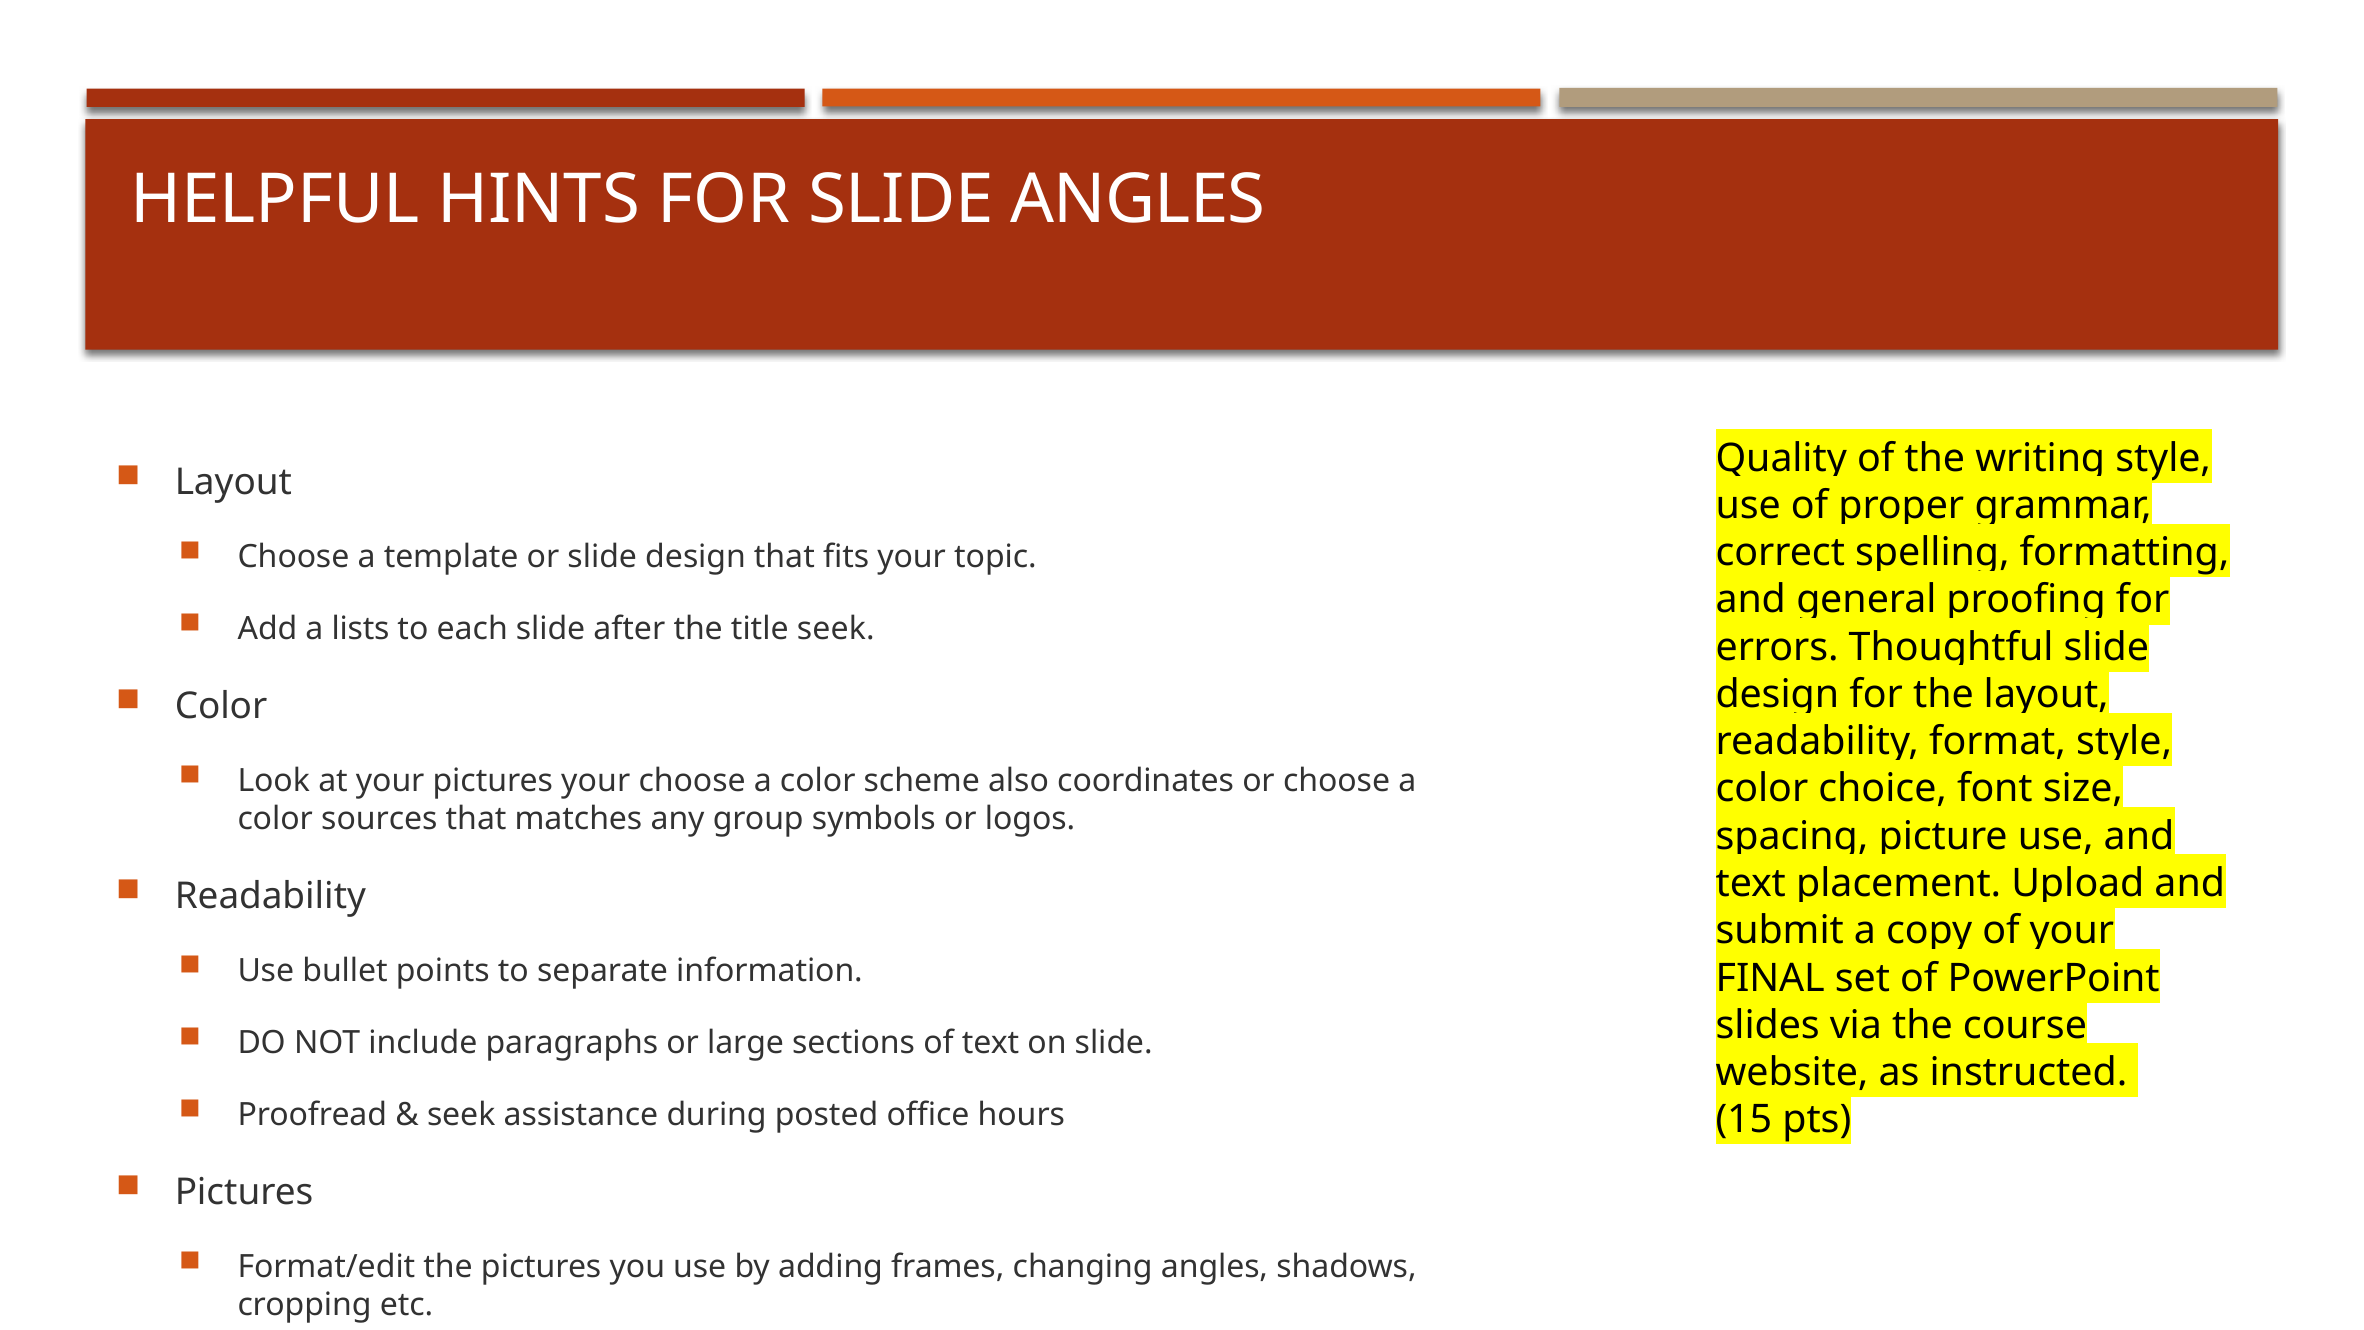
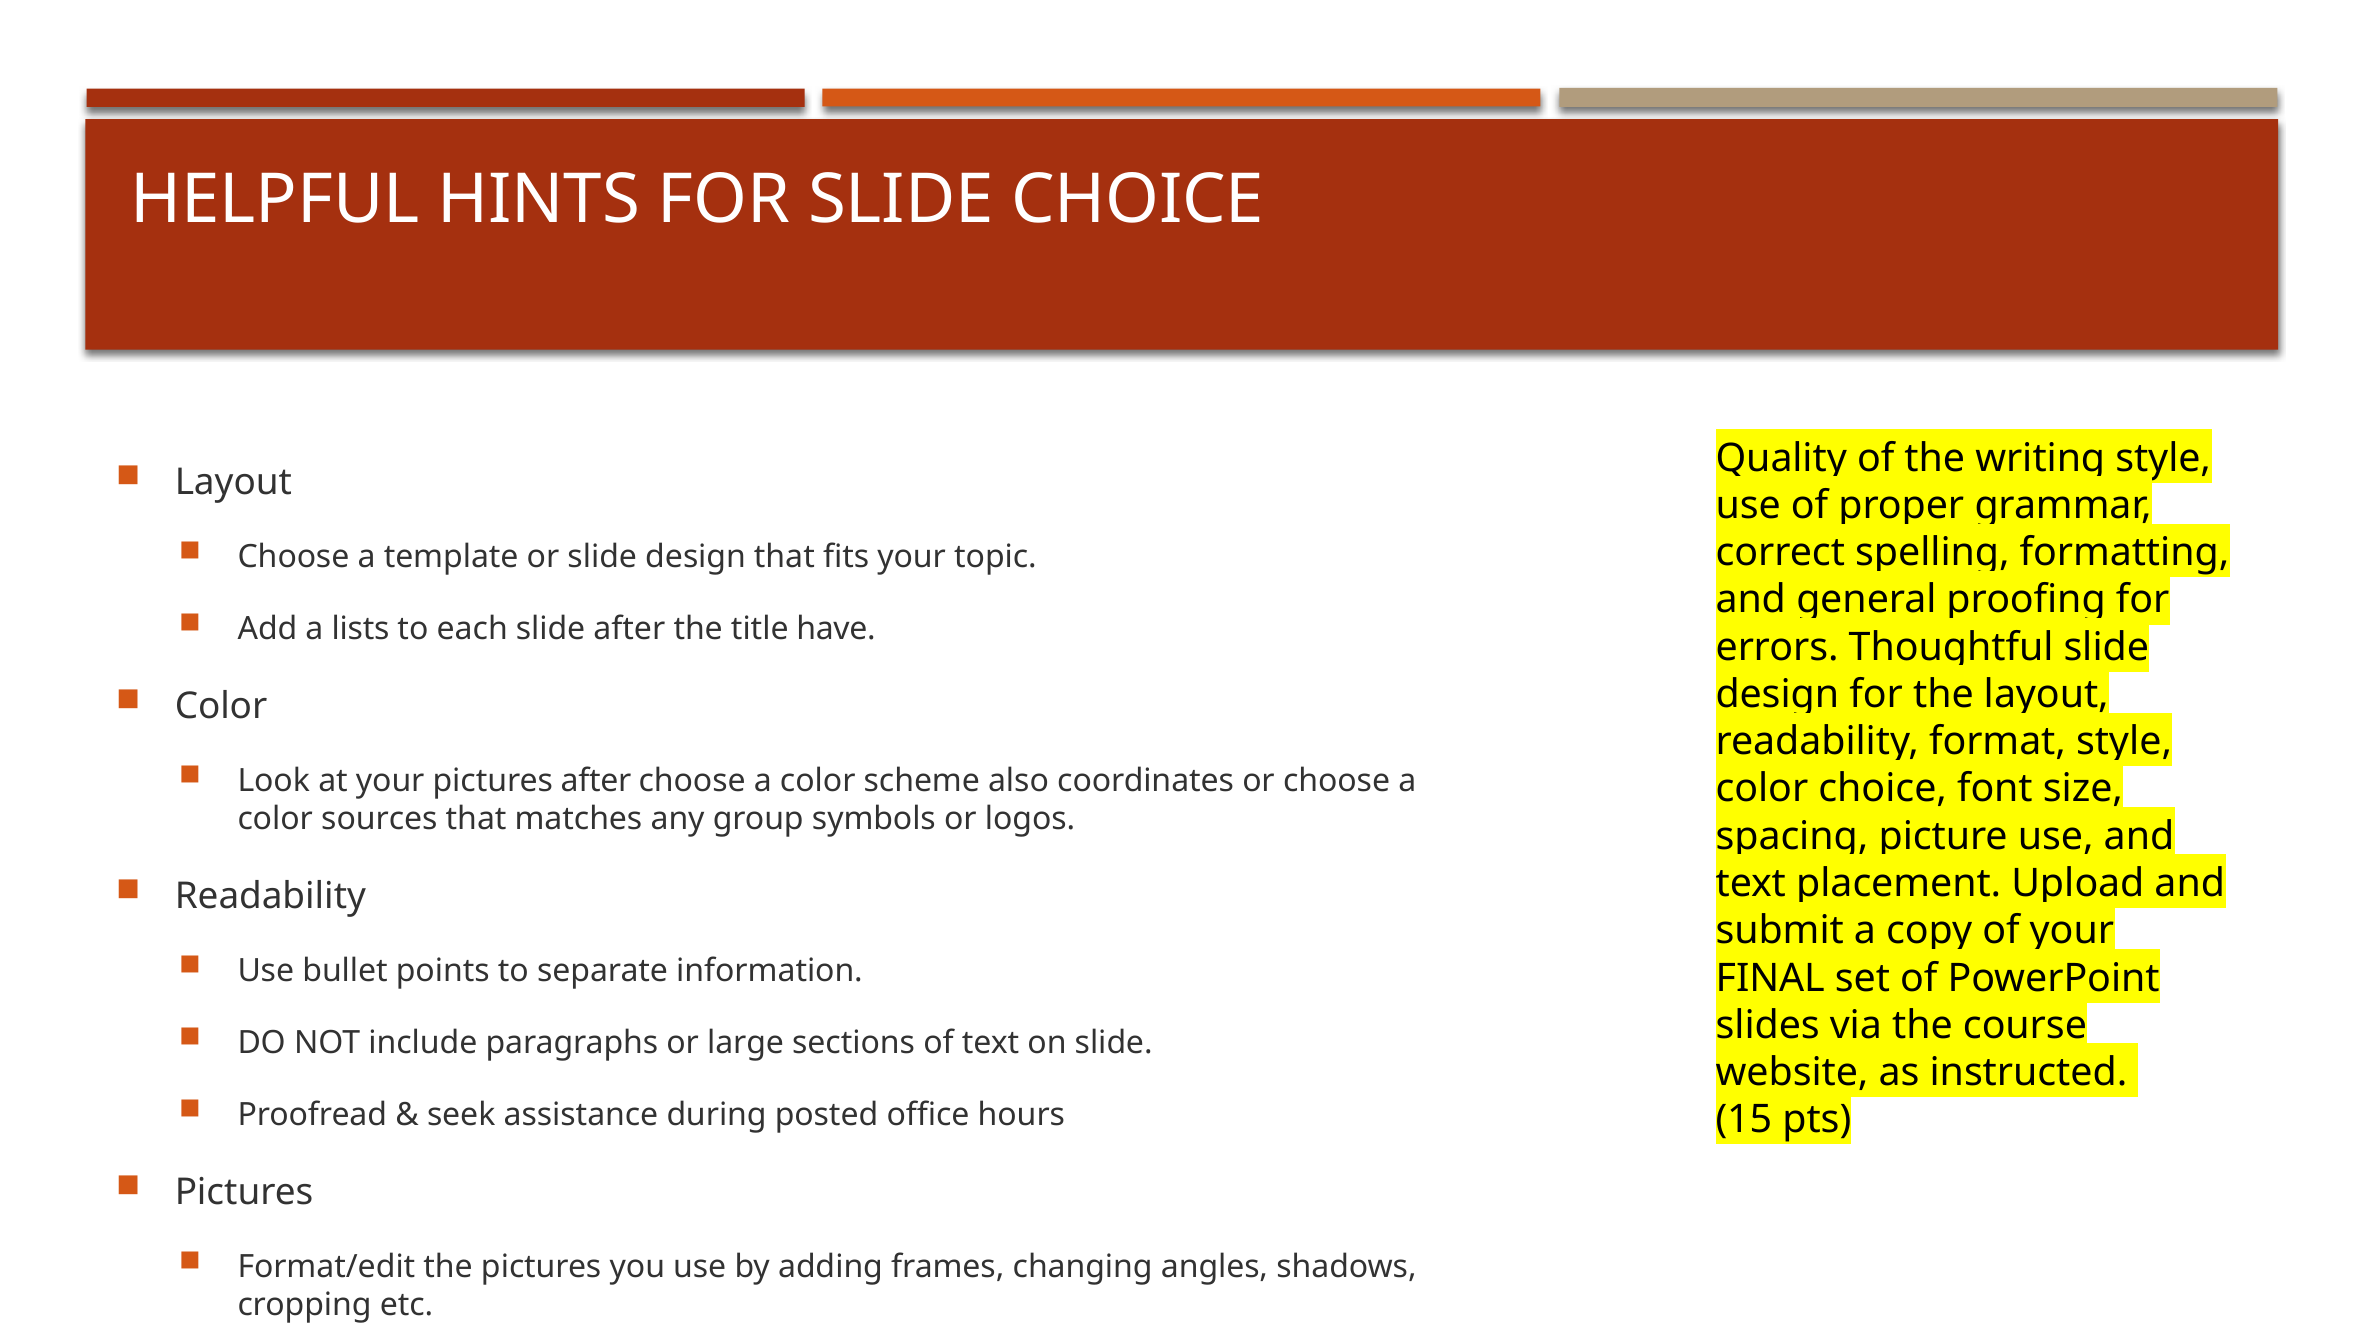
SLIDE ANGLES: ANGLES -> CHOICE (1138, 200)
title seek: seek -> have (836, 629)
pictures your: your -> after (596, 780)
